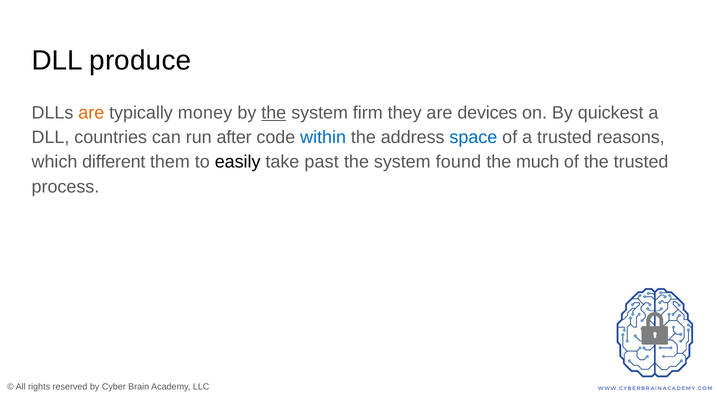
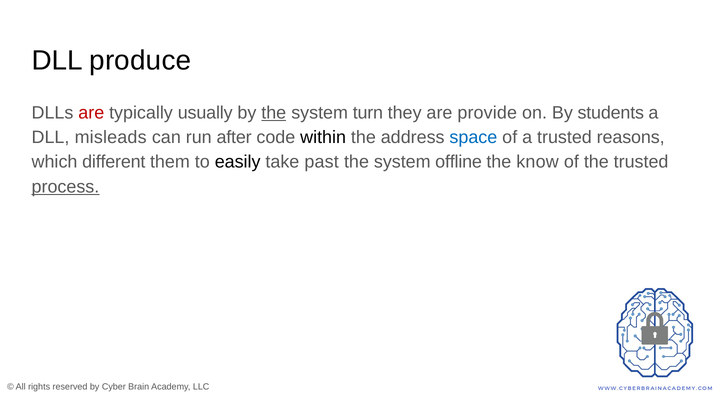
are colour: orange -> red (91, 113)
money: money -> usually (205, 113)
firm: firm -> turn (368, 113)
devices: devices -> provide (487, 113)
quickest: quickest -> students (611, 113)
countries: countries -> misleads (111, 137)
within colour: blue -> black (323, 137)
found: found -> offline (459, 162)
much: much -> know (538, 162)
process underline: none -> present (65, 187)
